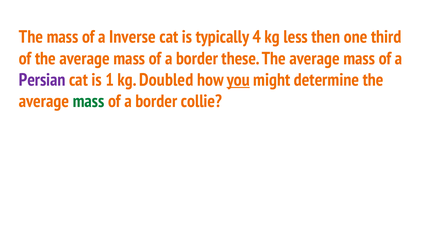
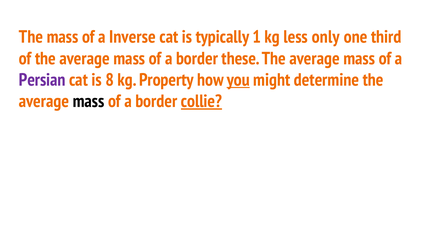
4: 4 -> 1 (257, 37)
then: then -> only (326, 37)
1: 1 -> 8 (110, 80)
Doubled: Doubled -> Property (166, 80)
mass colour: green -> black (89, 101)
collie underline: none -> present (201, 101)
